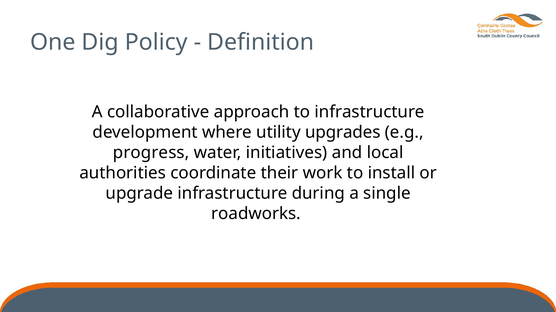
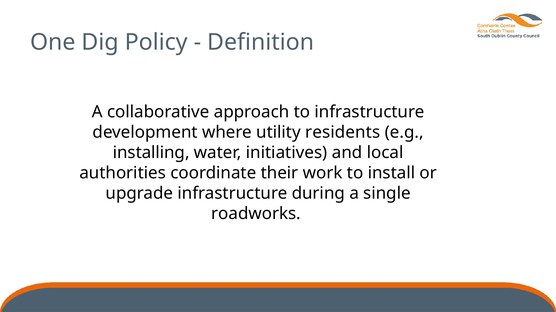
upgrades: upgrades -> residents (343, 133)
progress: progress -> installing (151, 153)
